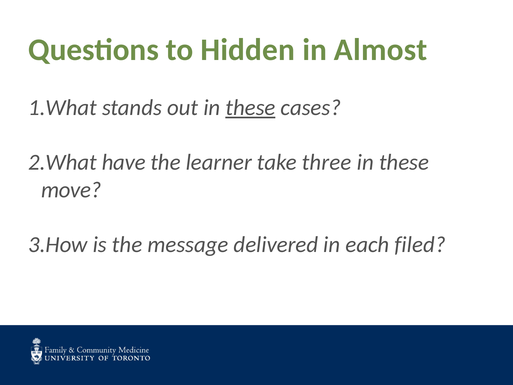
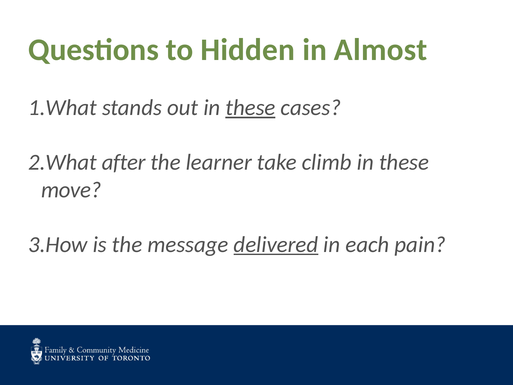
have: have -> after (124, 162)
three: three -> climb (327, 162)
delivered underline: none -> present (276, 244)
filed: filed -> pain (420, 244)
